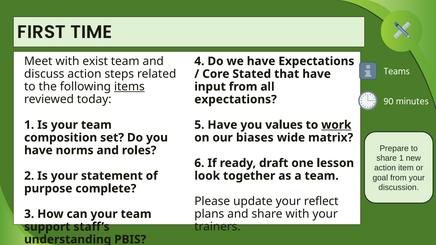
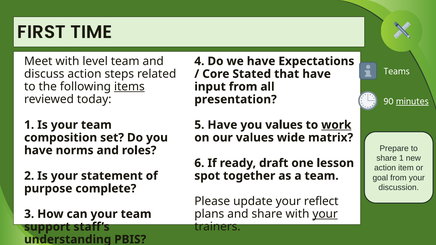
exist: exist -> level (95, 61)
expectations: expectations -> presentation (236, 100)
minutes underline: none -> present (412, 101)
our biases: biases -> values (255, 138)
look: look -> spot (207, 176)
your underline: none -> present (325, 214)
